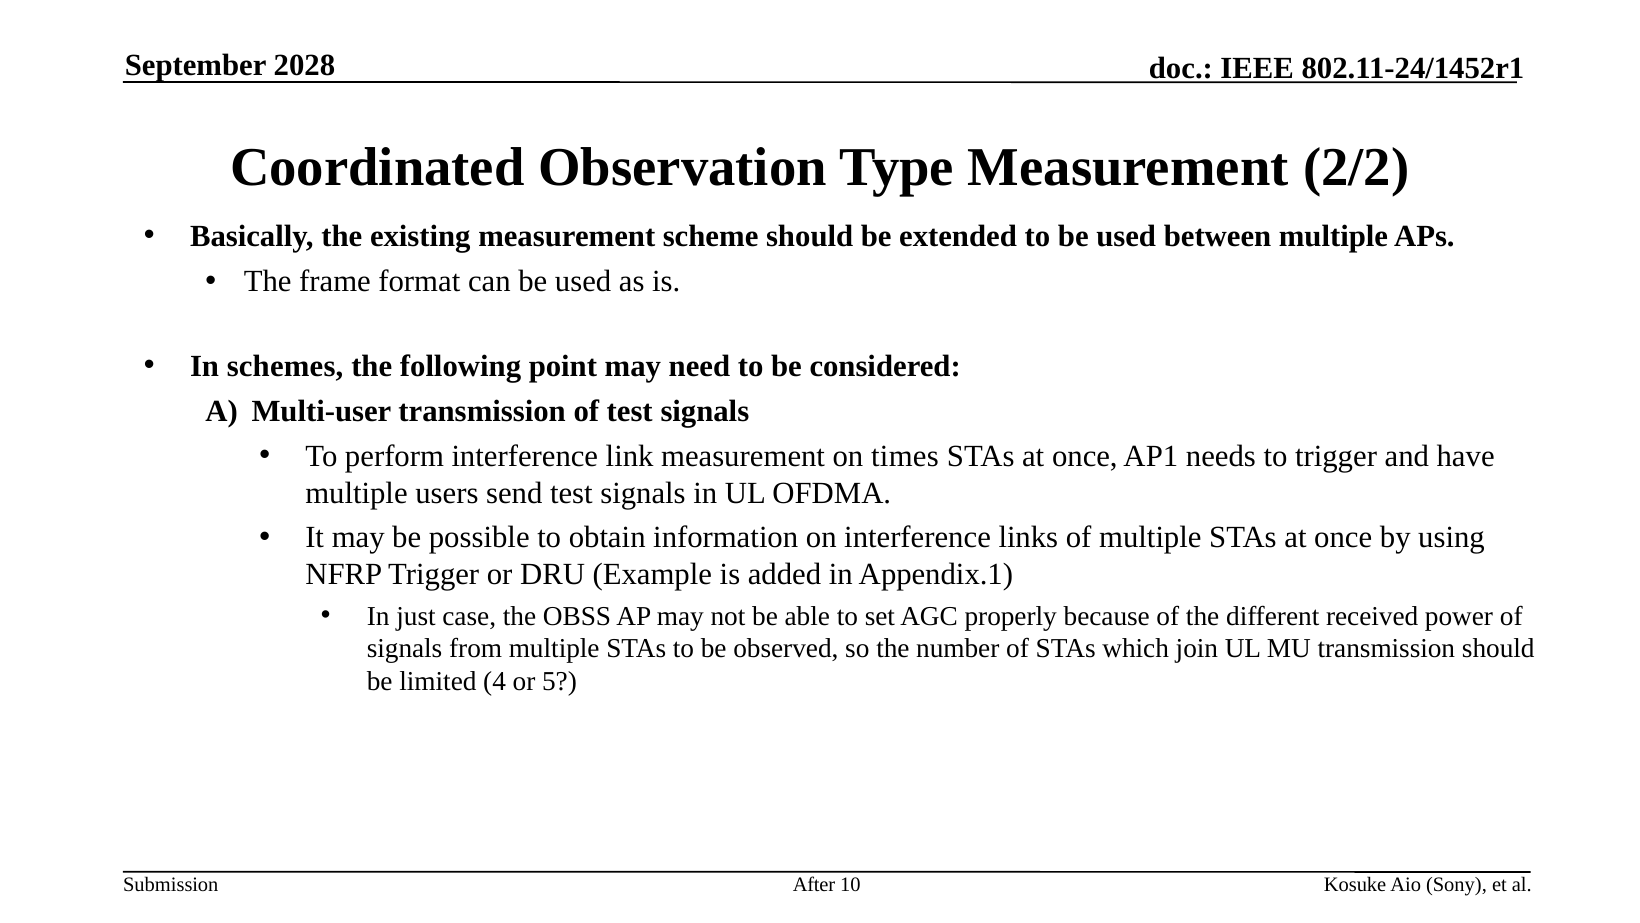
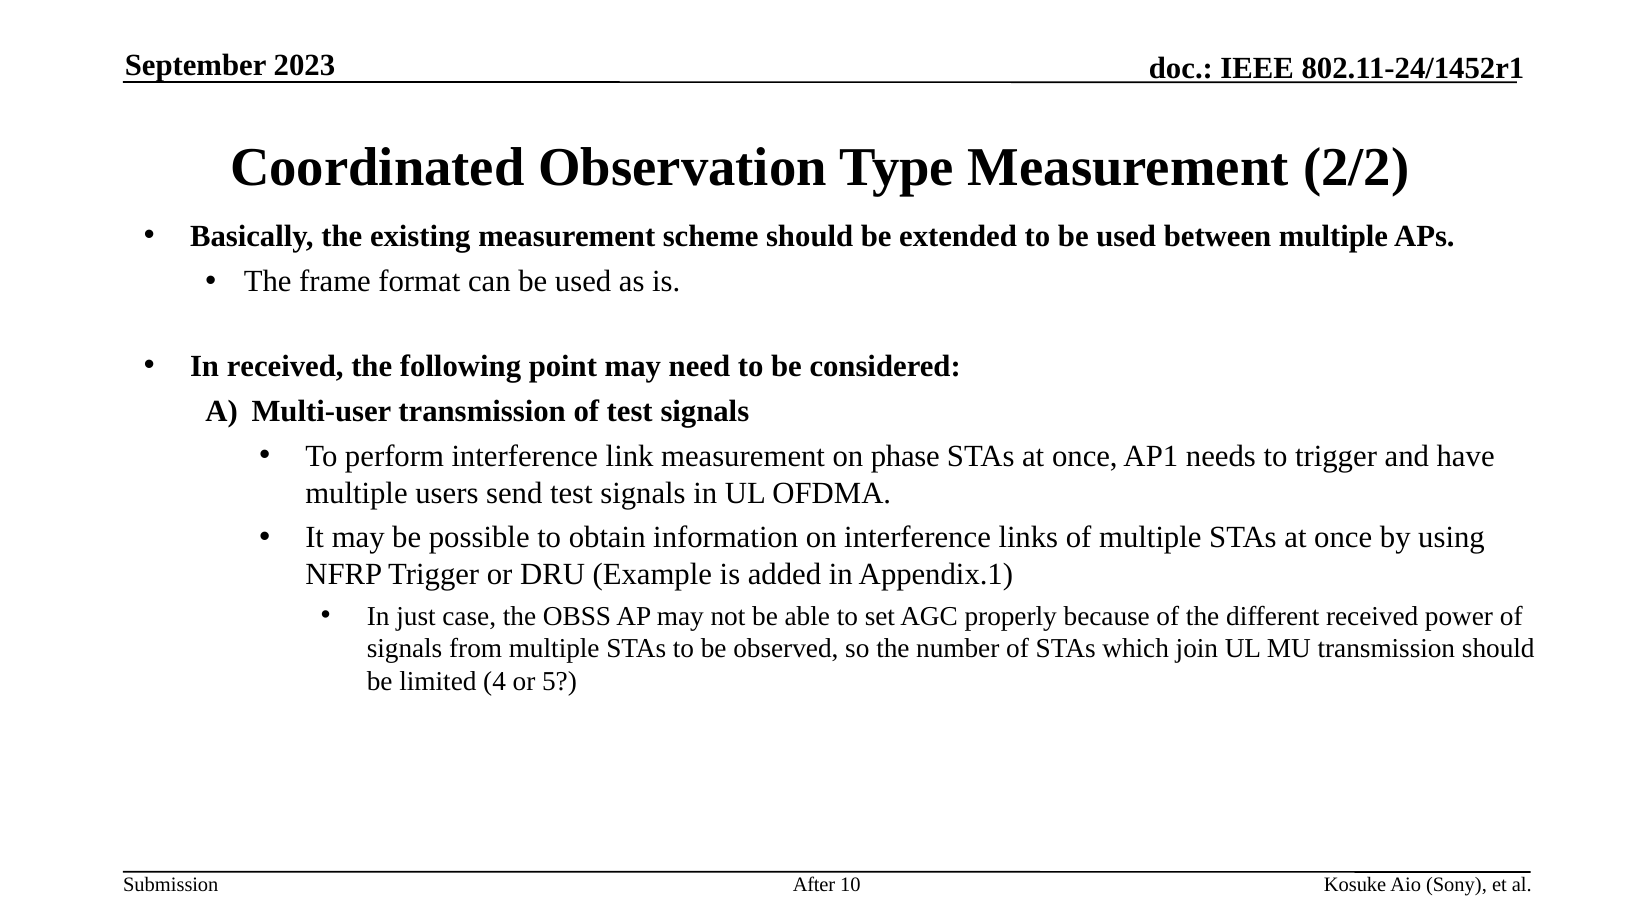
2028: 2028 -> 2023 (304, 65)
In schemes: schemes -> received (285, 366)
times: times -> phase (905, 456)
